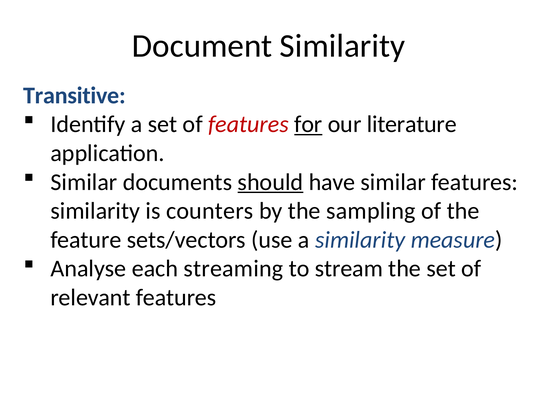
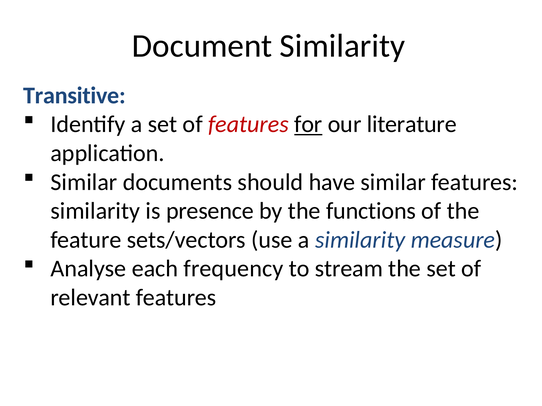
should underline: present -> none (270, 182)
counters: counters -> presence (210, 211)
sampling: sampling -> functions (371, 211)
streaming: streaming -> frequency (233, 269)
